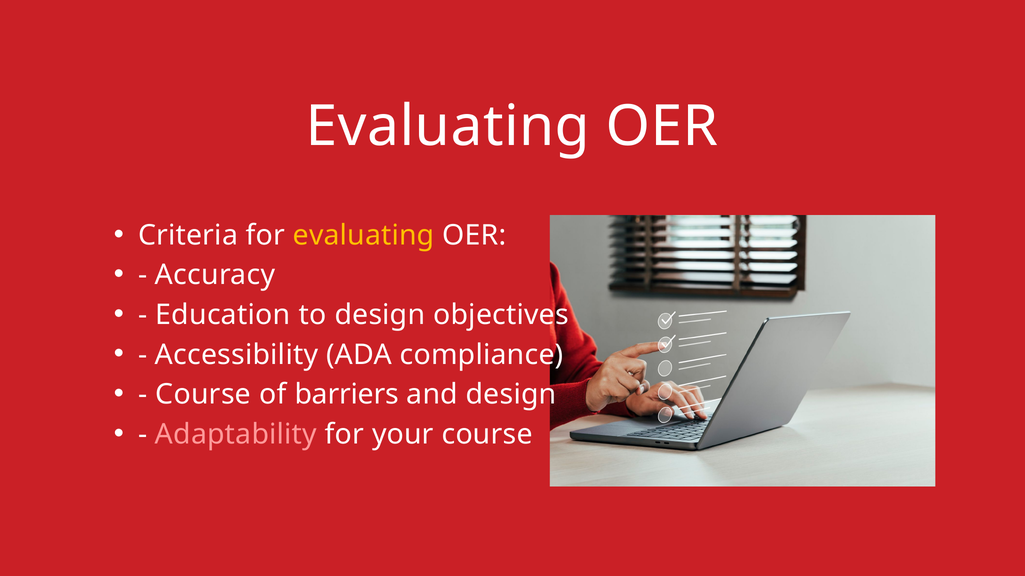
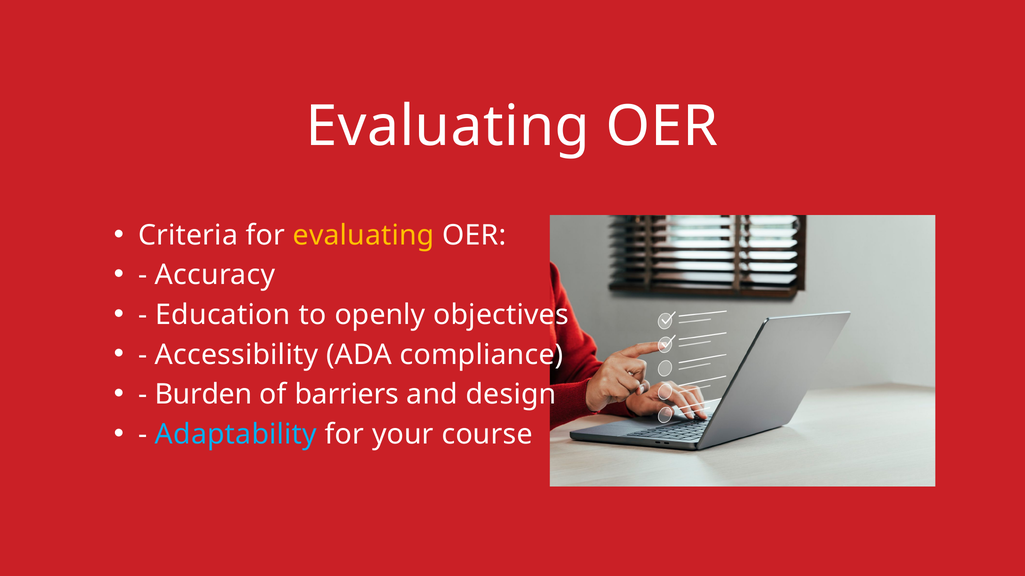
to design: design -> openly (380, 315)
Course: Course -> Burden (203, 395)
Adaptability colour: pink -> light blue (236, 435)
